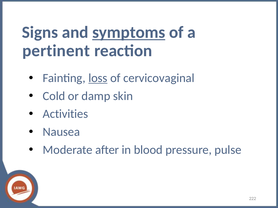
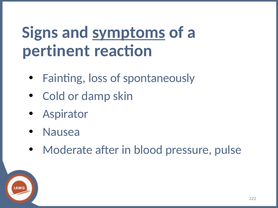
loss underline: present -> none (98, 78)
cervicovaginal: cervicovaginal -> spontaneously (159, 78)
Activities: Activities -> Aspirator (65, 114)
